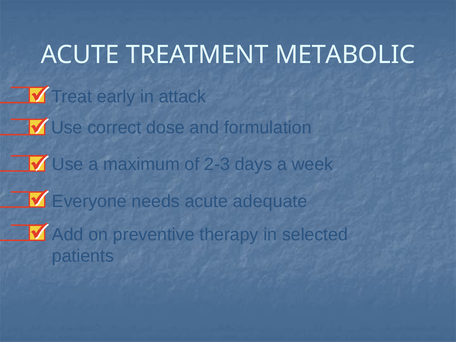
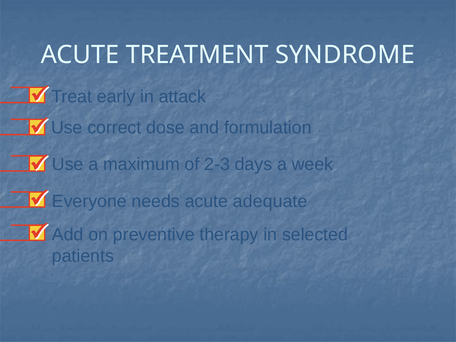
METABOLIC: METABOLIC -> SYNDROME (345, 55)
